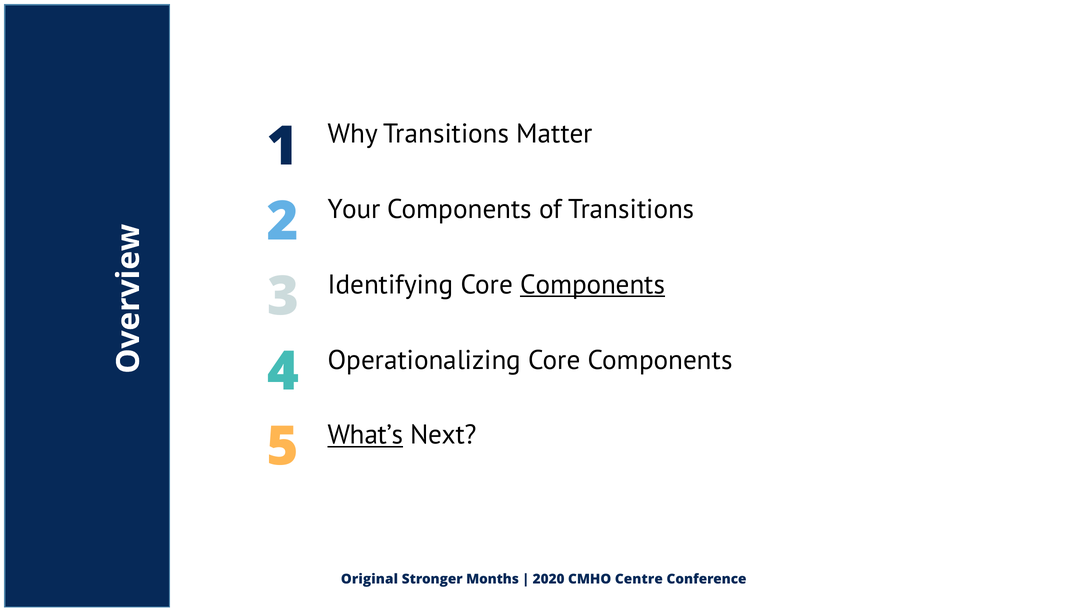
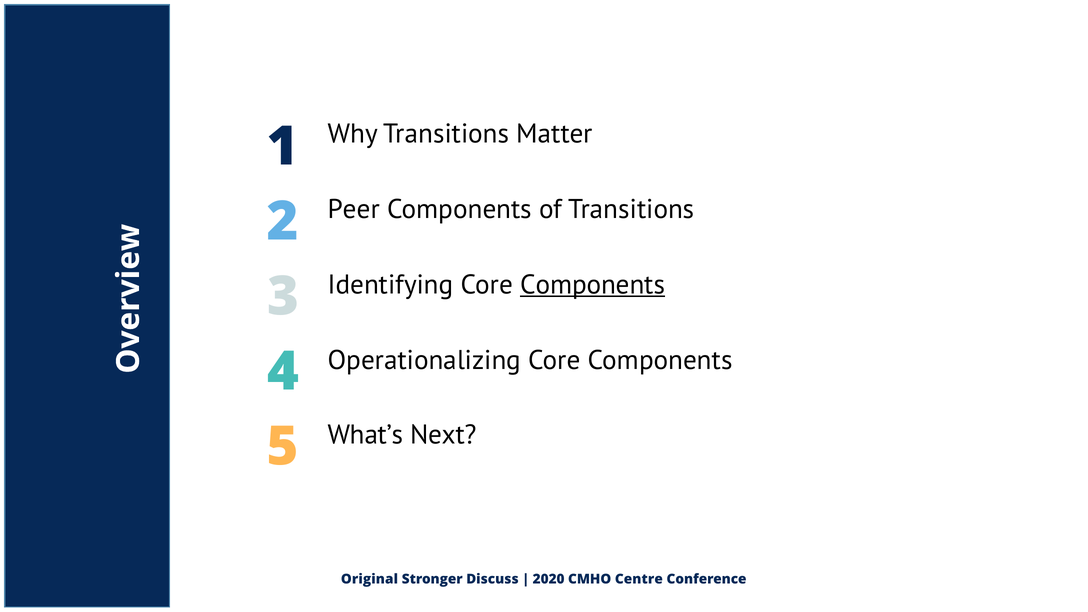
Your: Your -> Peer (354, 209)
What’s underline: present -> none (365, 435)
Months: Months -> Discuss (492, 579)
